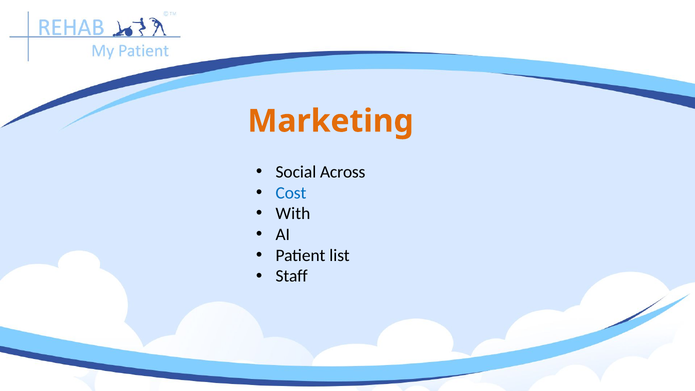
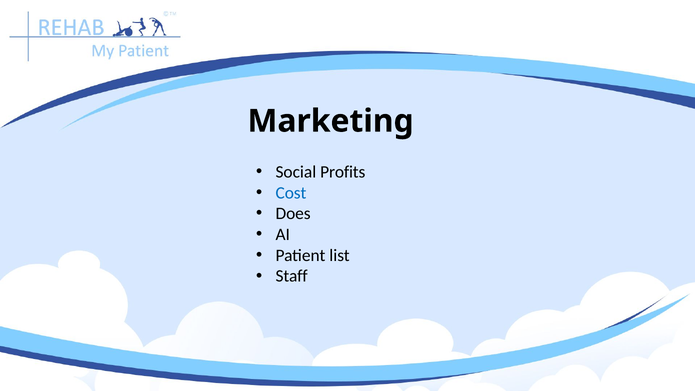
Marketing colour: orange -> black (331, 121)
Across: Across -> Profits (343, 172)
With: With -> Does (293, 214)
